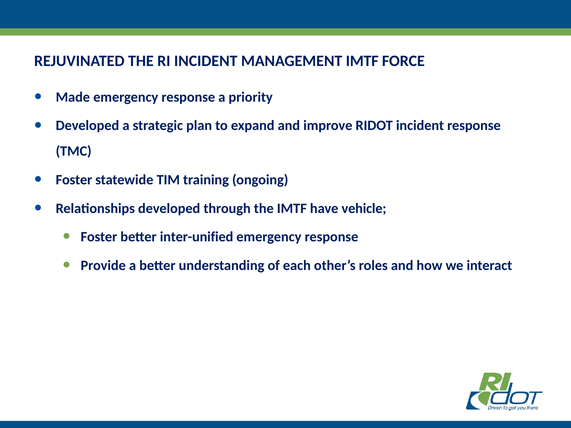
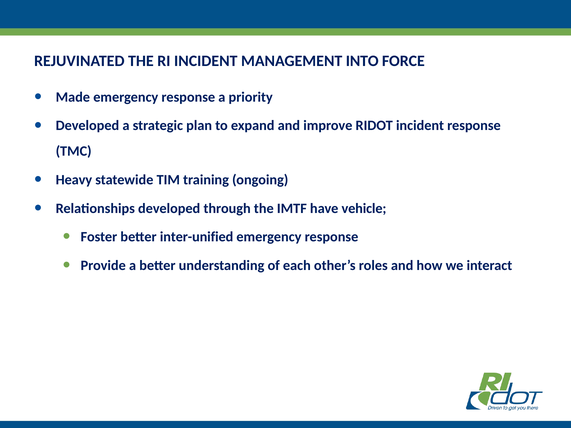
MANAGEMENT IMTF: IMTF -> INTO (362, 61)
Foster: Foster -> Heavy (74, 180)
